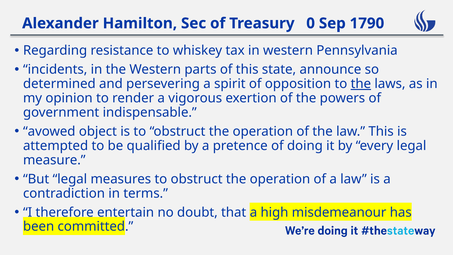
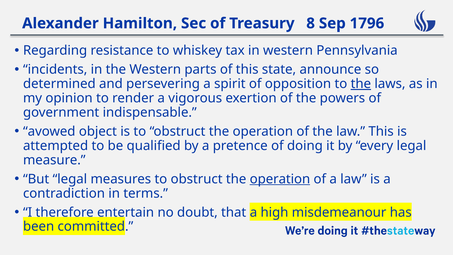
0: 0 -> 8 (311, 23)
1790: 1790 -> 1796 (367, 23)
operation underline: none -> present (280, 179)
